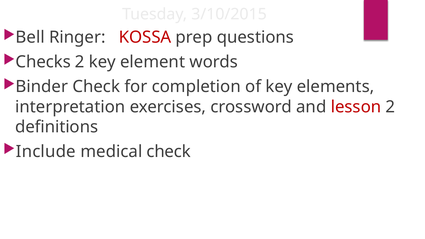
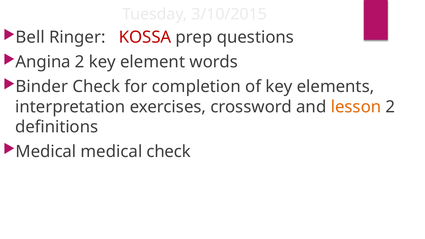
Checks: Checks -> Angina (43, 62)
lesson colour: red -> orange (356, 107)
Include: Include -> Medical (46, 152)
